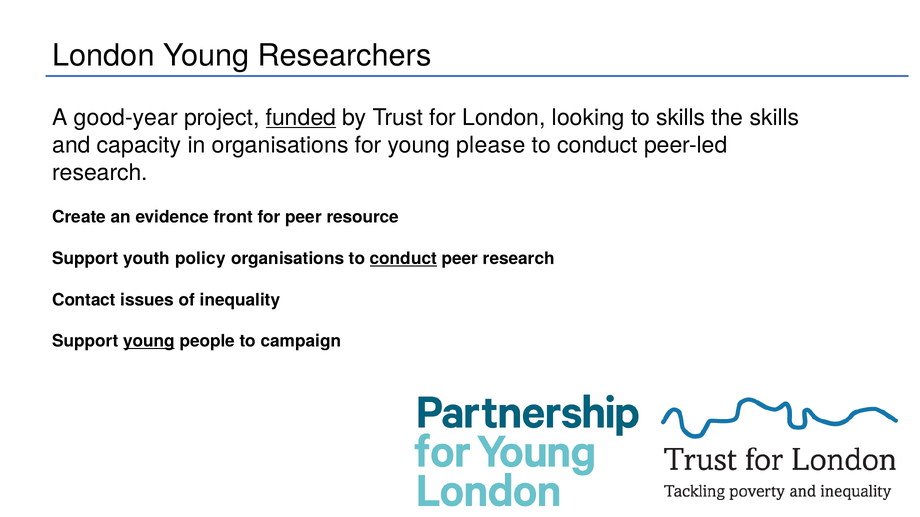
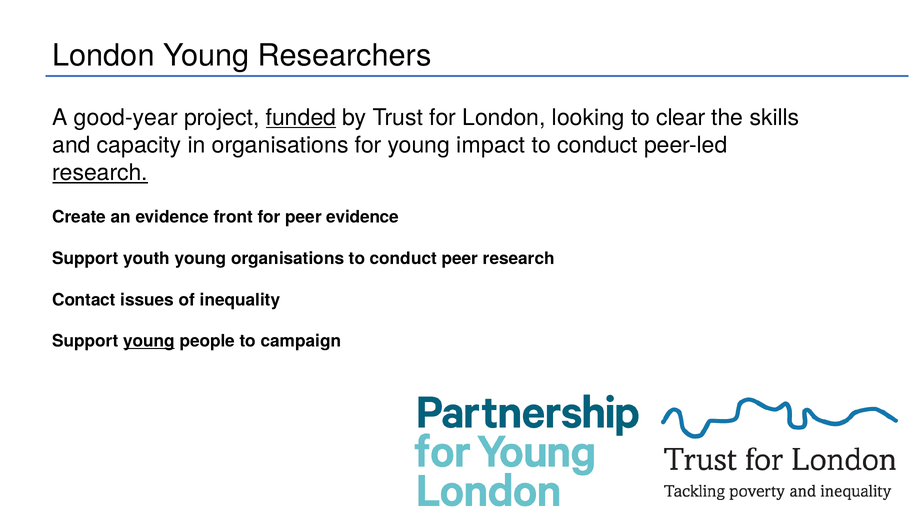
to skills: skills -> clear (681, 118)
please: please -> impact (491, 145)
research underline: none -> present (100, 173)
peer resource: resource -> evidence (363, 217)
youth policy: policy -> young (201, 259)
conduct underline: present -> none (403, 259)
